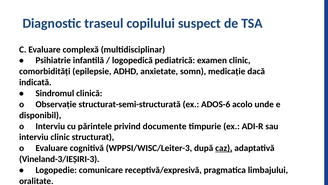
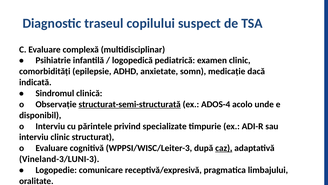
structurat-semi-structurată underline: none -> present (130, 104)
ADOS-6: ADOS-6 -> ADOS-4 (216, 104)
documente: documente -> specializate (165, 126)
Vineland-3/IEȘIRI-3: Vineland-3/IEȘIRI-3 -> Vineland-3/LUNI-3 (59, 159)
